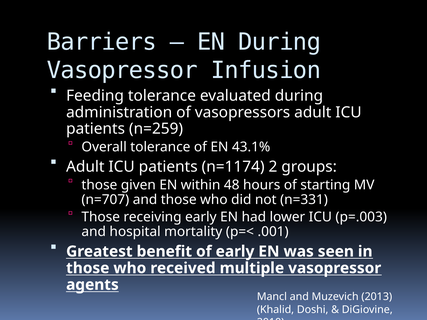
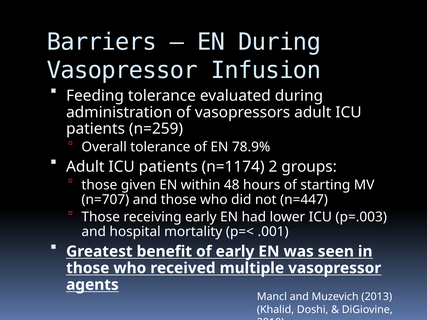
43.1%: 43.1% -> 78.9% (251, 147)
n=331: n=331 -> n=447 (304, 200)
